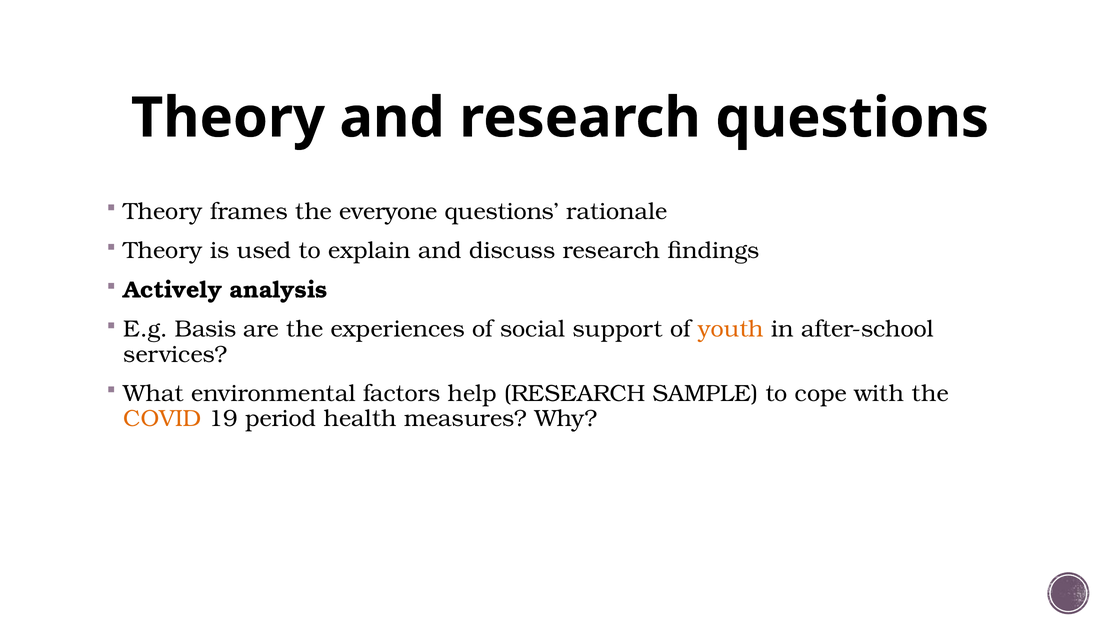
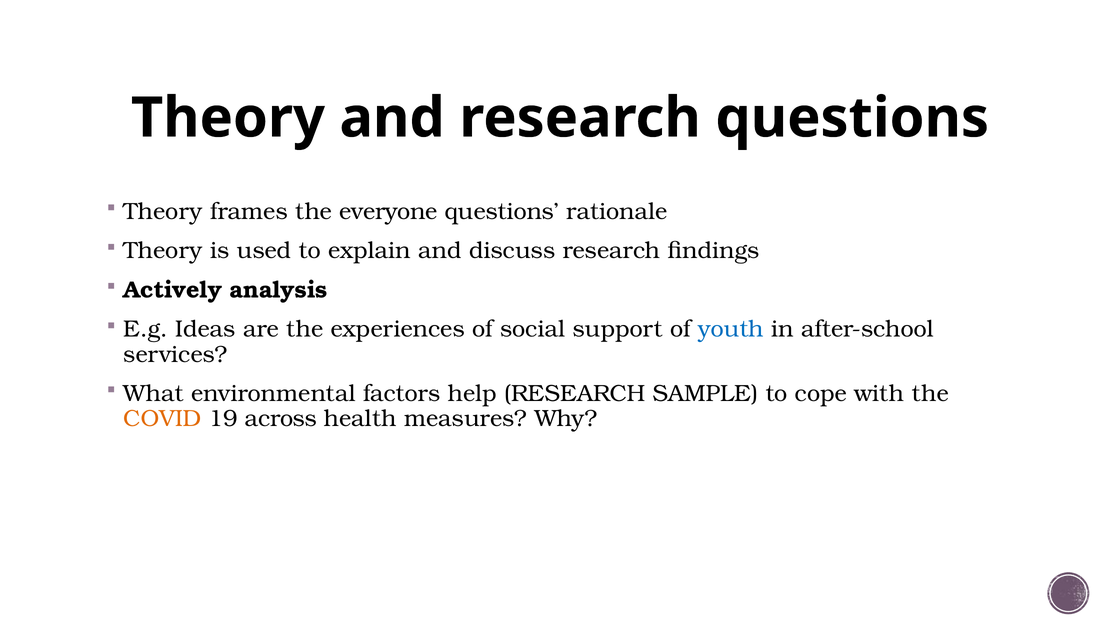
Basis: Basis -> Ideas (205, 329)
youth colour: orange -> blue (731, 329)
period: period -> across (281, 419)
